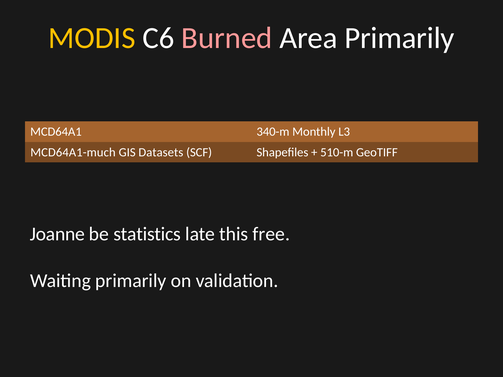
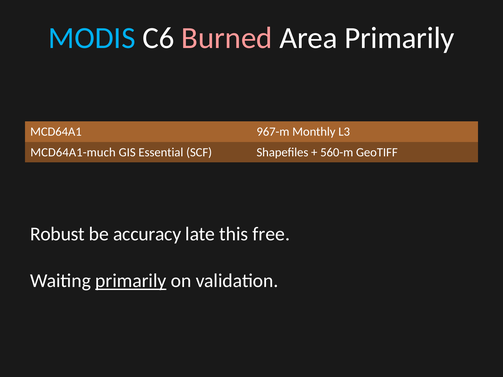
MODIS colour: yellow -> light blue (92, 38)
340-m: 340-m -> 967-m (273, 132)
Datasets: Datasets -> Essential (161, 152)
510-m: 510-m -> 560-m (337, 152)
Joanne: Joanne -> Robust (57, 234)
statistics: statistics -> accuracy (147, 234)
primarily underline: none -> present (131, 281)
